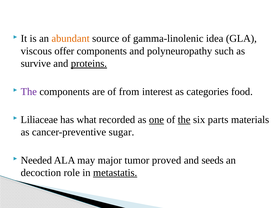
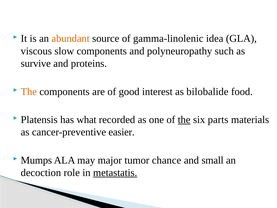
offer: offer -> slow (64, 51)
proteins underline: present -> none (89, 63)
The colour: purple -> orange (29, 91)
from: from -> good (129, 91)
categories: categories -> bilobalide (207, 91)
Liliaceae: Liliaceae -> Platensis (39, 120)
one underline: present -> none (156, 120)
sugar: sugar -> easier (122, 132)
Needed: Needed -> Mumps (36, 160)
proved: proved -> chance (167, 160)
seeds: seeds -> small (213, 160)
